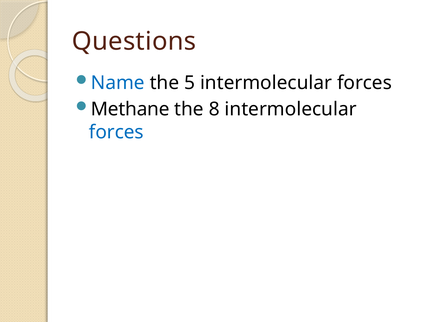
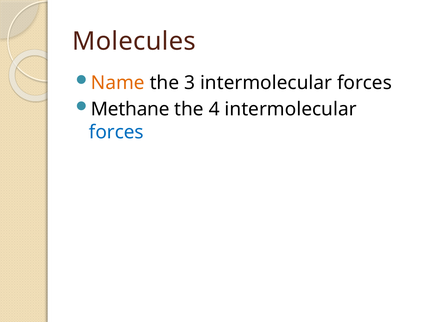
Questions: Questions -> Molecules (134, 42)
Name colour: blue -> orange (118, 83)
5: 5 -> 3 (190, 83)
8: 8 -> 4 (214, 110)
